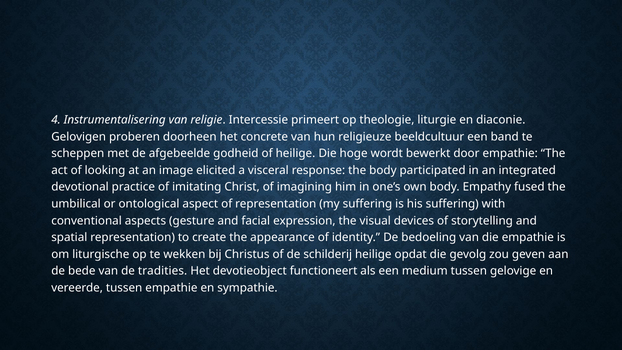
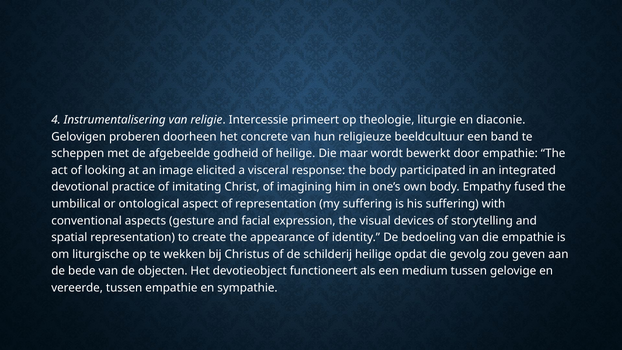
hoge: hoge -> maar (354, 153)
tradities: tradities -> objecten (163, 271)
